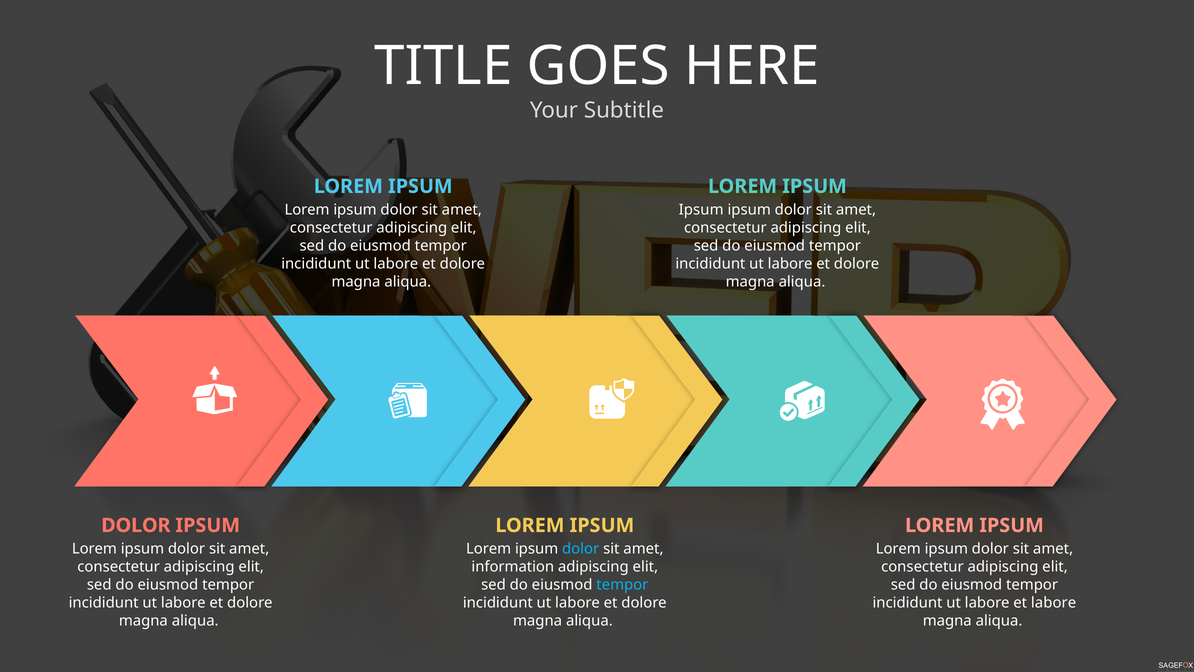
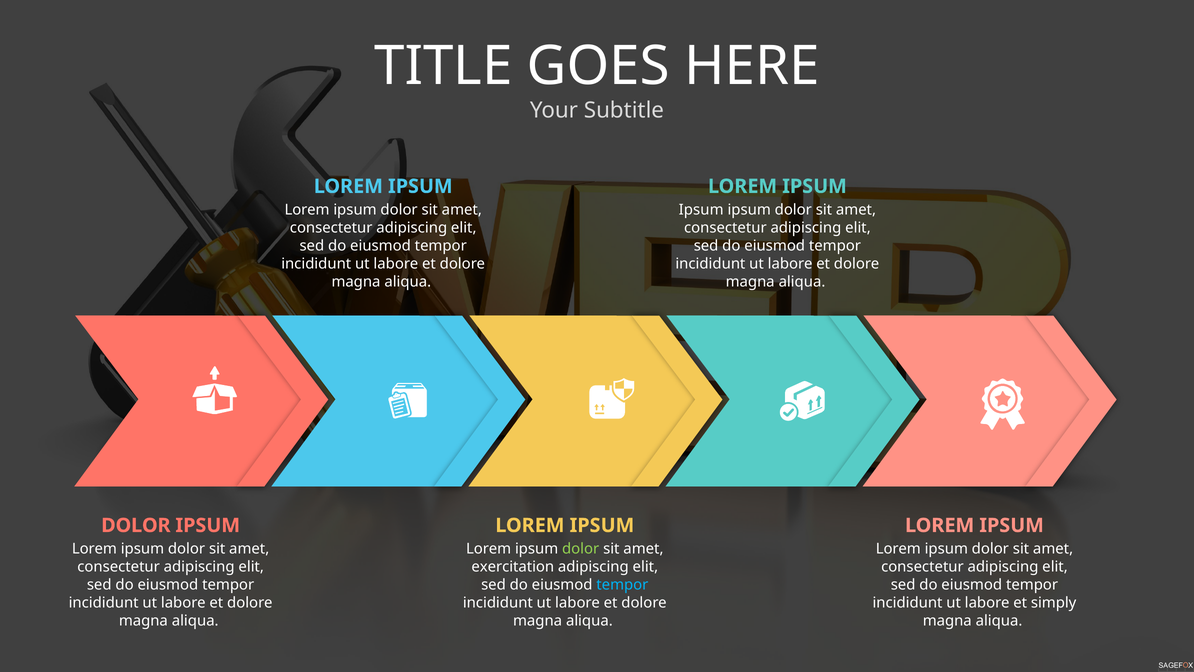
dolor colour: light blue -> light green (581, 549)
information: information -> exercitation (513, 567)
et labore: labore -> simply (1054, 602)
